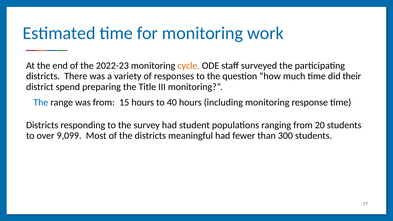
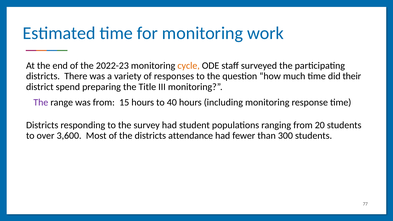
The colour: blue -> purple (41, 102)
9,099: 9,099 -> 3,600 (69, 136)
meaningful: meaningful -> attendance (191, 136)
